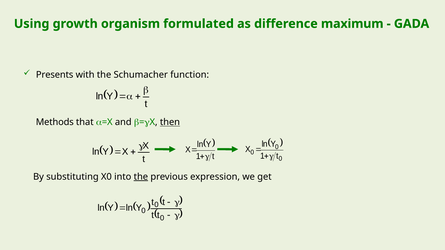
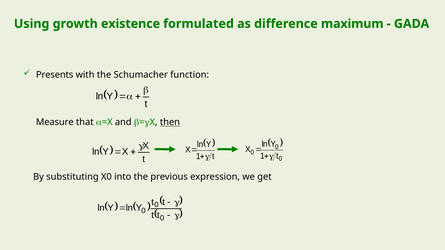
organism: organism -> existence (131, 24)
Methods: Methods -> Measure (55, 122)
the underline: present -> none (141, 177)
